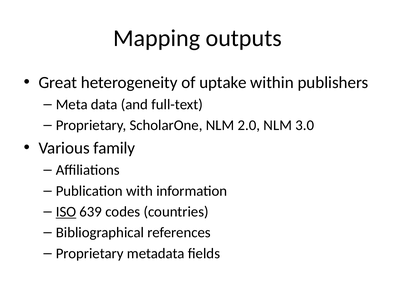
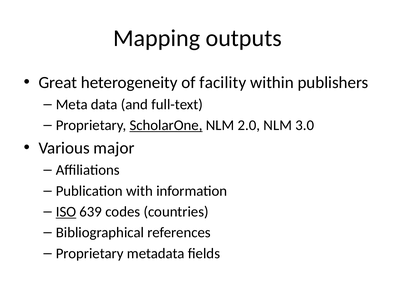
uptake: uptake -> facility (223, 82)
ScholarOne underline: none -> present (166, 125)
family: family -> major (114, 148)
